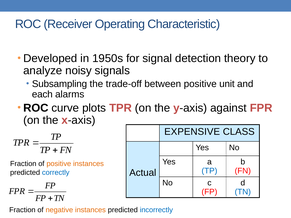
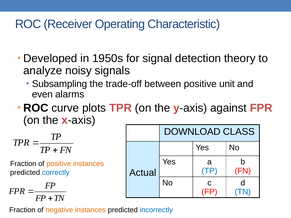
each: each -> even (42, 94)
EXPENSIVE: EXPENSIVE -> DOWNLOAD (192, 132)
